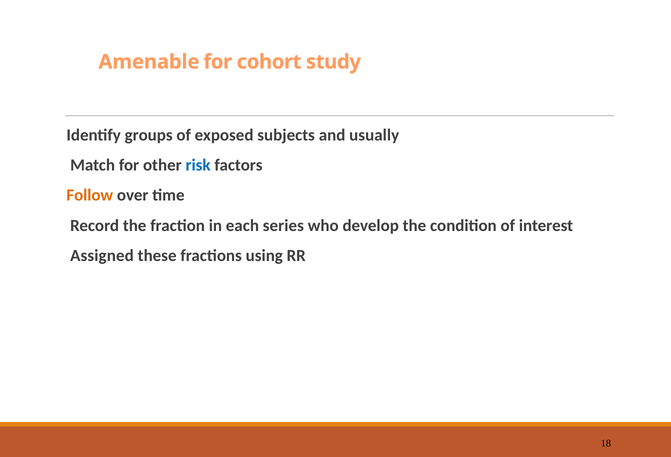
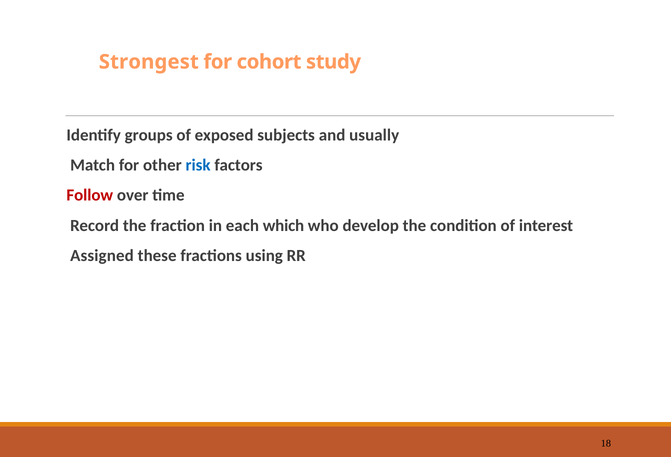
Amenable: Amenable -> Strongest (149, 62)
Follow colour: orange -> red (90, 196)
series: series -> which (283, 226)
